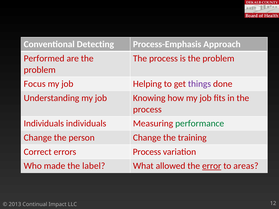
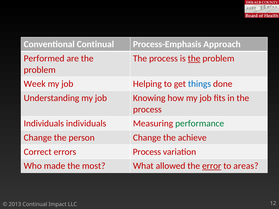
Conventional Detecting: Detecting -> Continual (95, 44)
the underline: none -> present (194, 59)
Focus: Focus -> Week (35, 84)
things colour: purple -> blue (199, 84)
training: training -> achieve (192, 138)
label: label -> most (94, 166)
